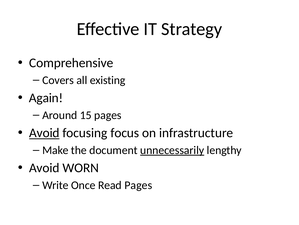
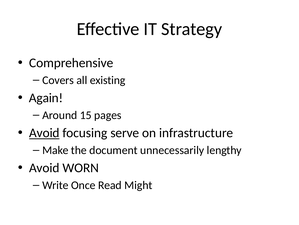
focus: focus -> serve (125, 133)
unnecessarily underline: present -> none (172, 150)
Read Pages: Pages -> Might (138, 185)
